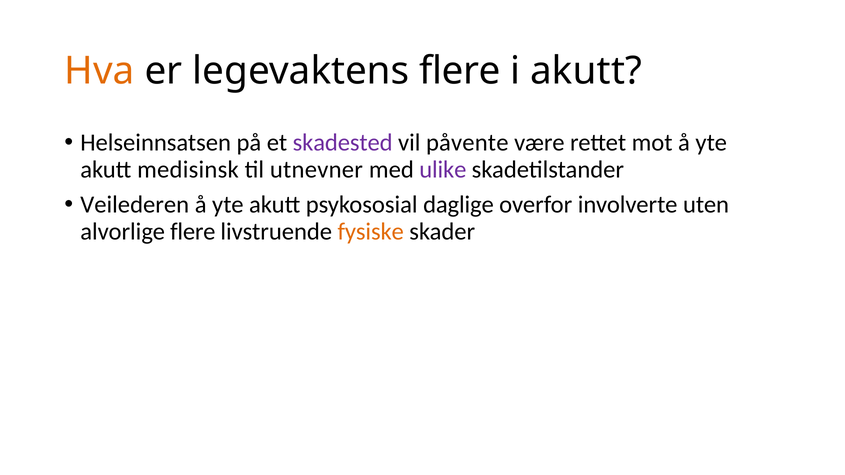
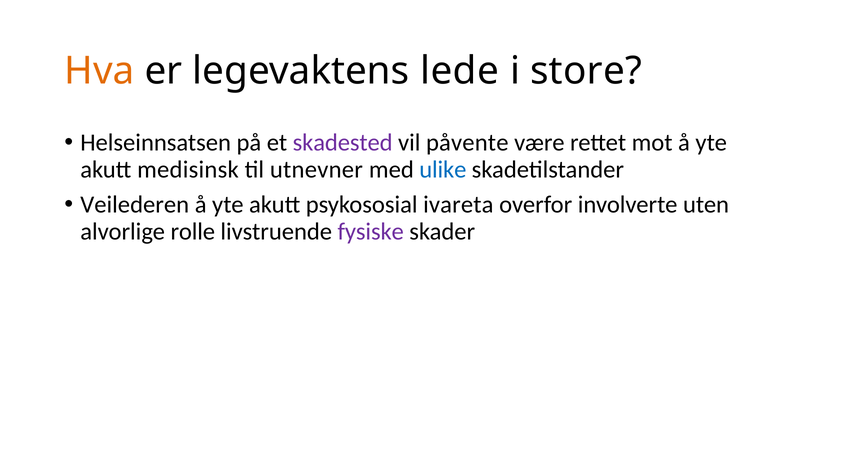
legevaktens flere: flere -> lede (460, 71)
i akutt: akutt -> store (586, 71)
ulike colour: purple -> blue (443, 169)
daglige: daglige -> ivareta (458, 205)
alvorlige flere: flere -> rolle (193, 232)
fysiske colour: orange -> purple (371, 232)
